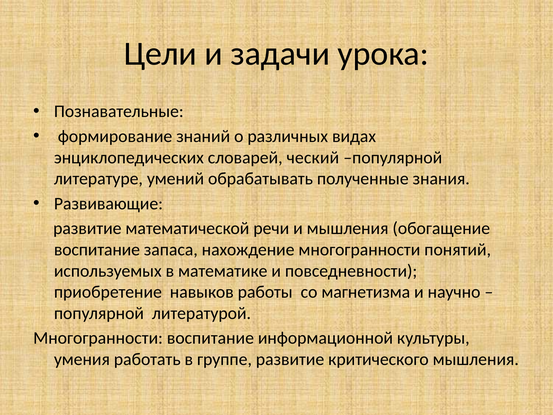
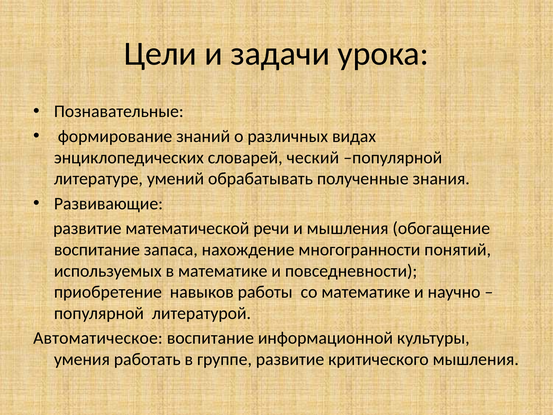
со магнетизма: магнетизма -> математике (366, 292)
Многогранности: Многогранности -> Автоматическое (98, 338)
